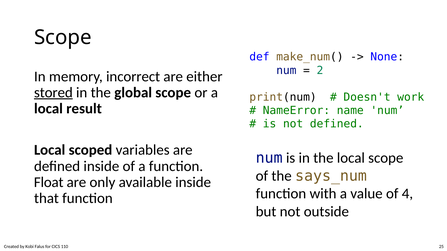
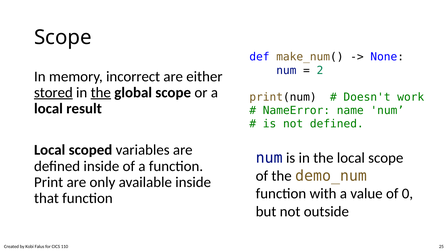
the underline: none -> present (101, 93)
says_num: says_num -> demo_num (331, 176)
Float: Float -> Print (49, 183)
4: 4 -> 0 (407, 194)
